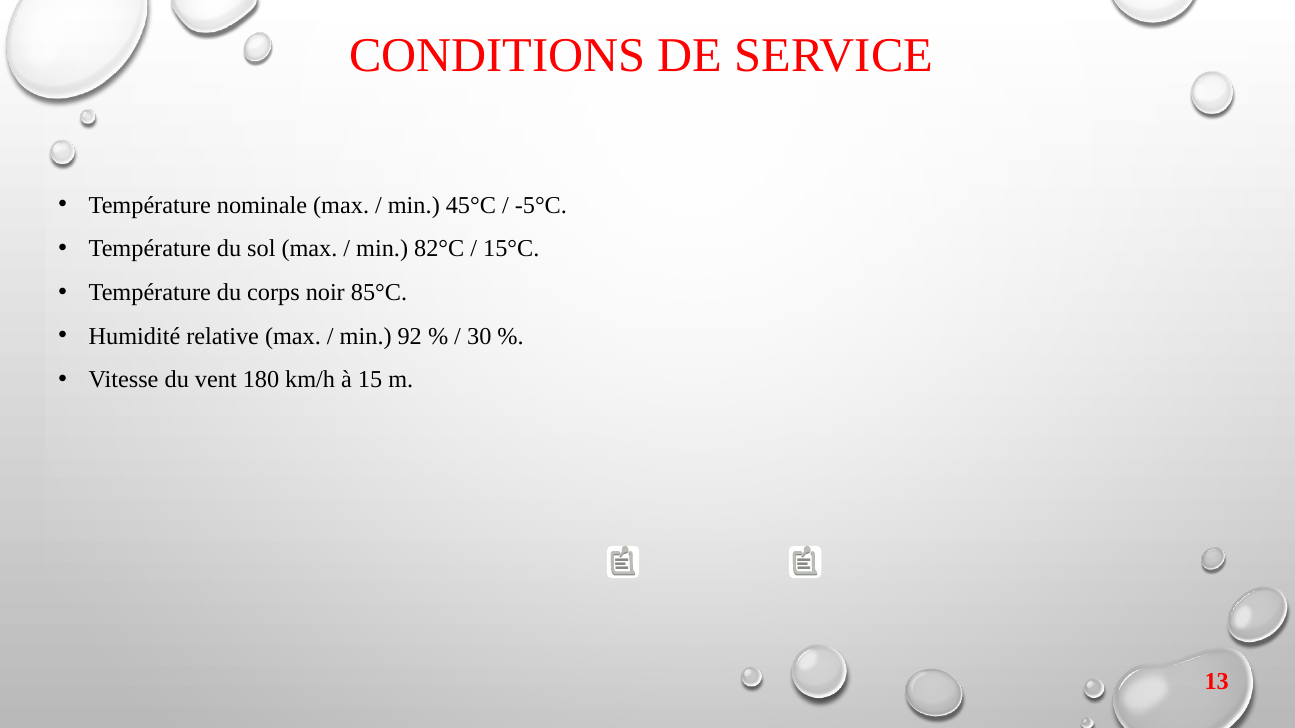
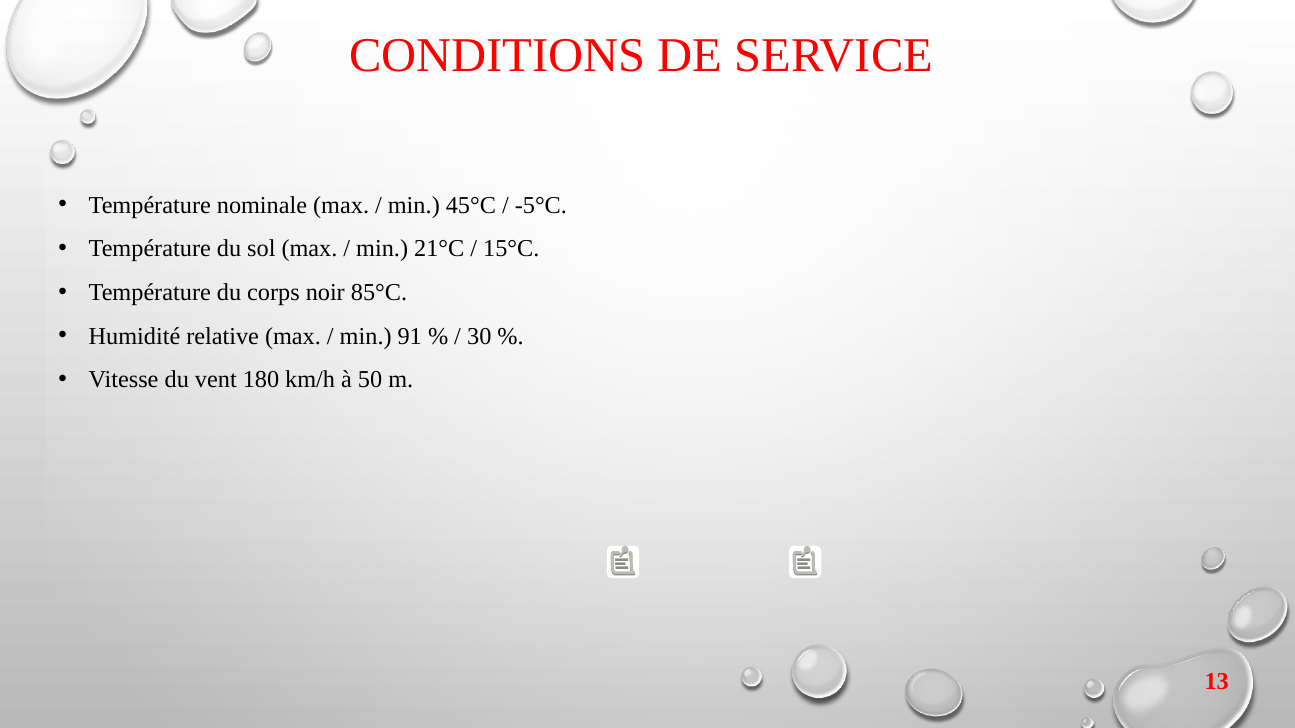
82°C: 82°C -> 21°C (439, 249)
92: 92 -> 91 (410, 336)
15: 15 -> 50 (370, 380)
